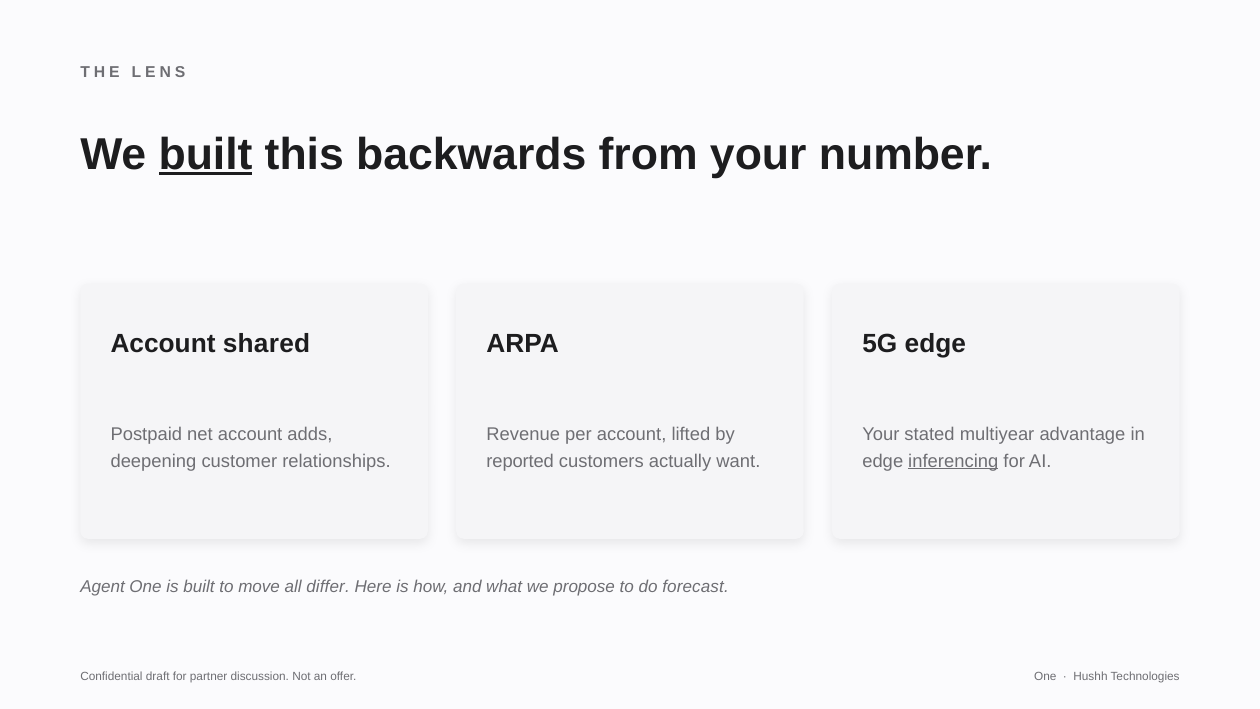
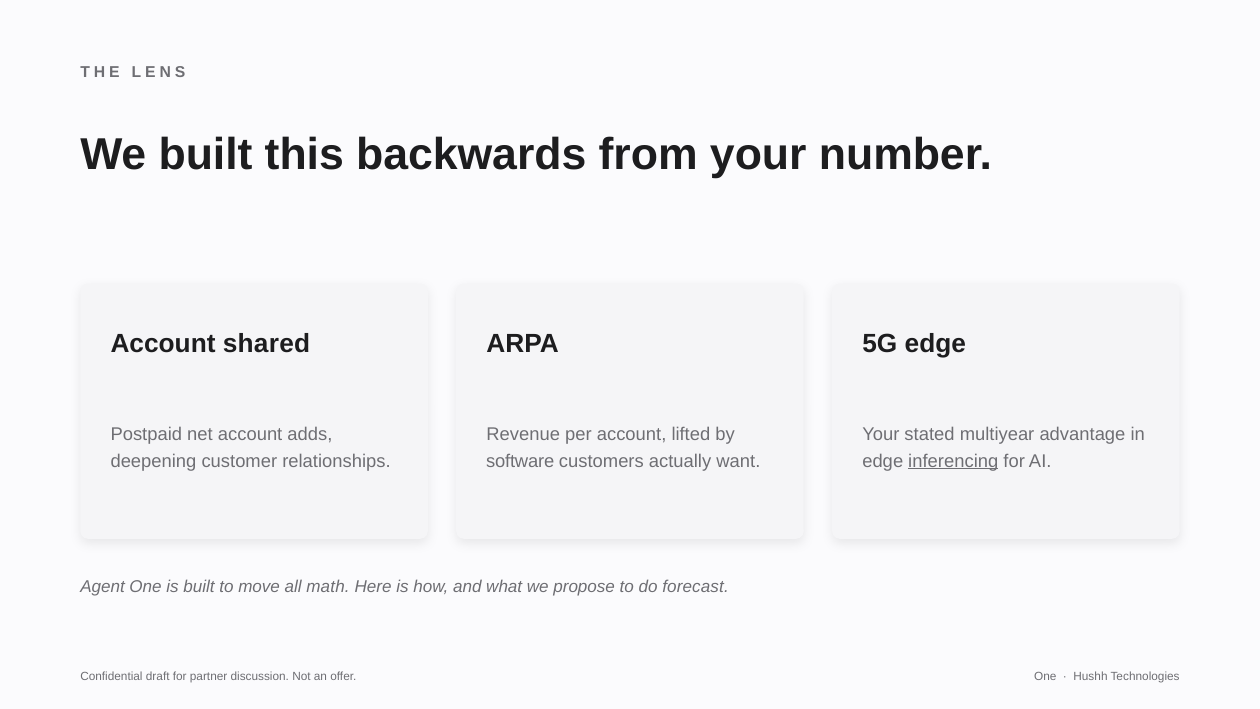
built underline: present -> none (206, 154)
reported: reported -> software (520, 461)
differ: differ -> math (328, 587)
